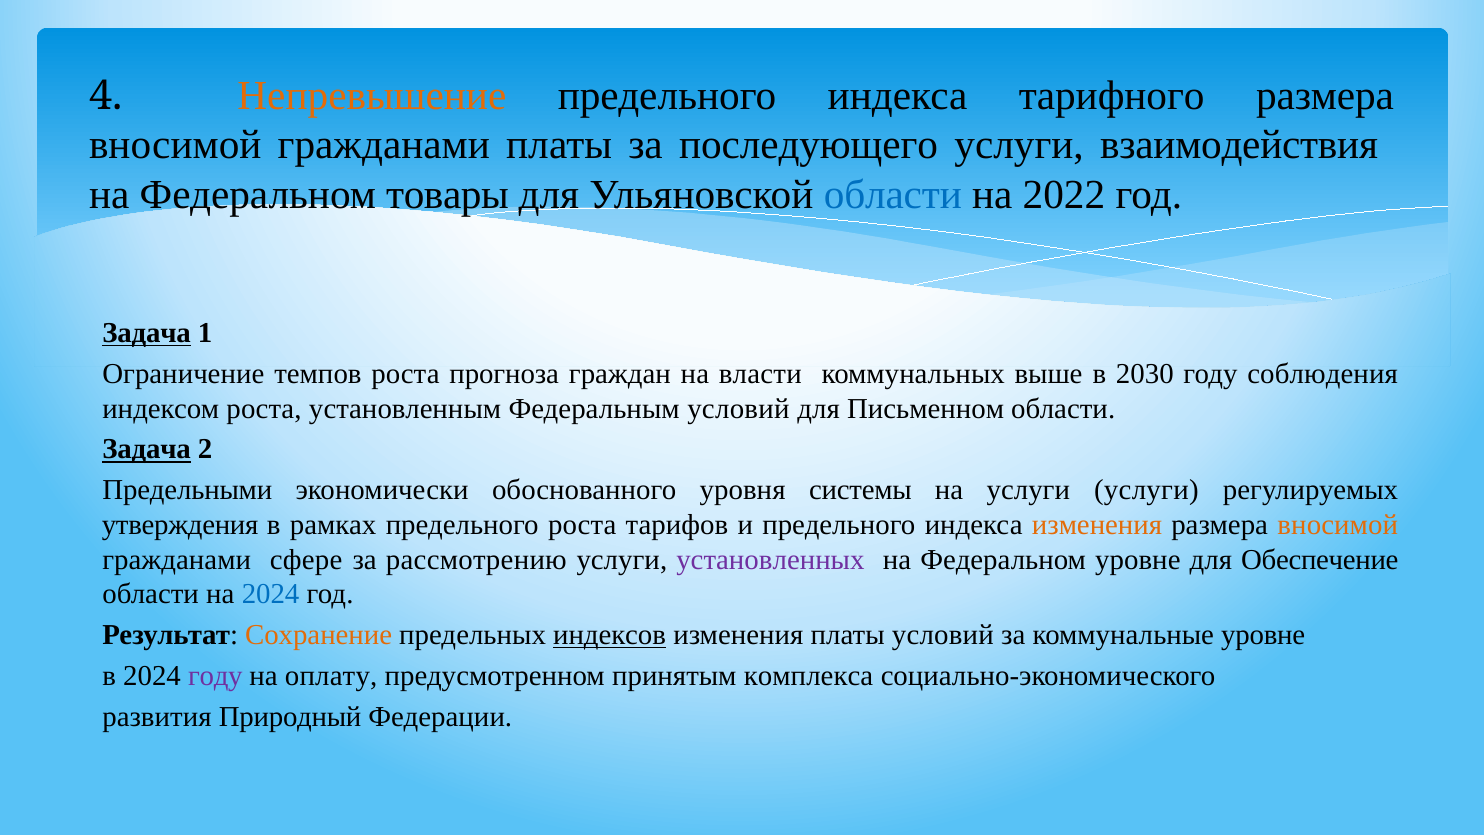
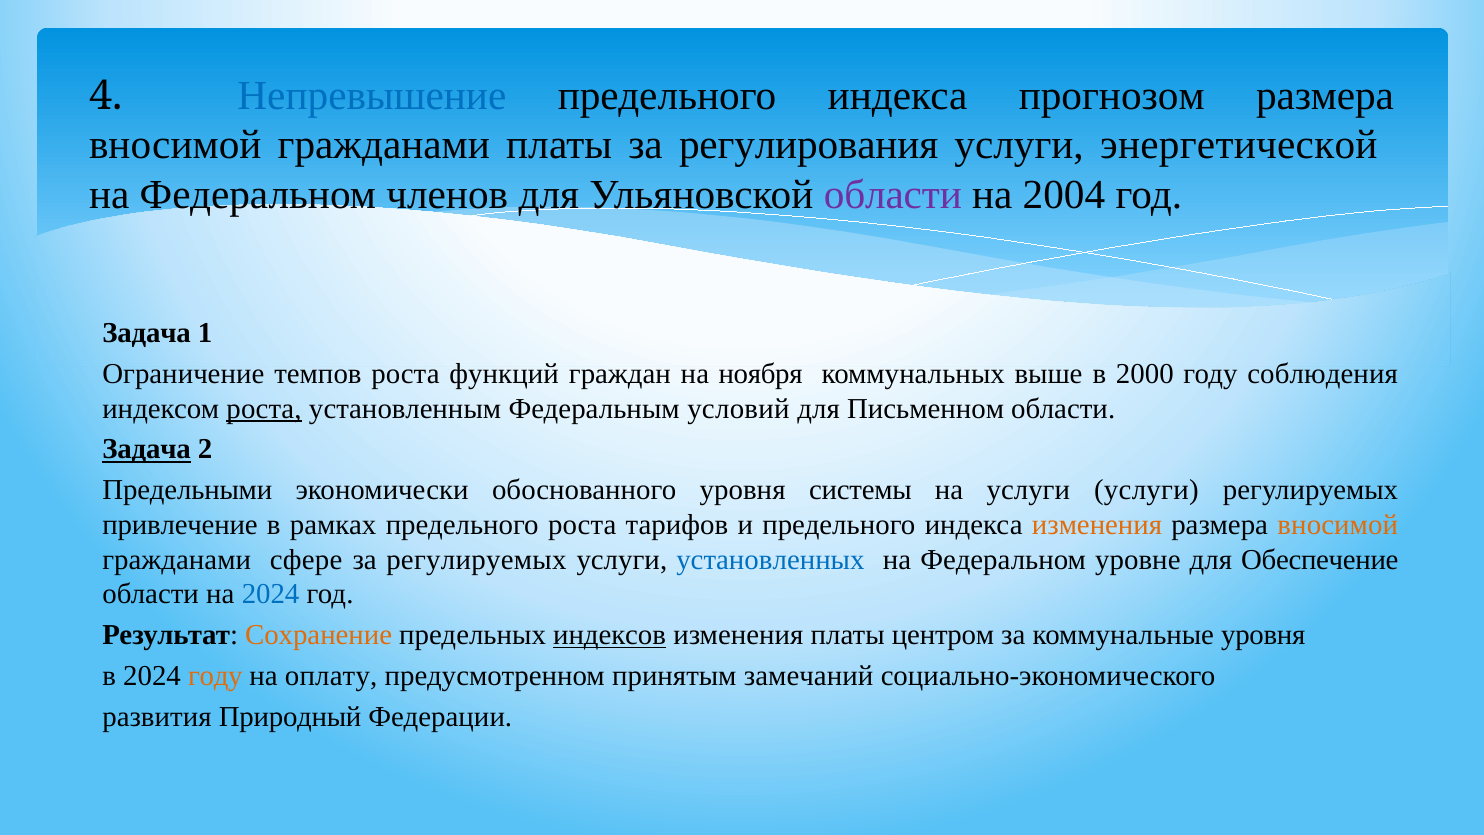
Непревышение colour: orange -> blue (372, 96)
тарифного: тарифного -> прогнозом (1112, 96)
последующего: последующего -> регулирования (809, 145)
взаимодействия: взаимодействия -> энергетической (1239, 145)
товары: товары -> членов (447, 194)
области colour: blue -> purple (893, 194)
2022: 2022 -> 2004 (1064, 194)
Задача underline: present -> none (147, 333)
прогноза: прогноза -> функций (504, 374)
власти: власти -> ноября (761, 374)
2030: 2030 -> 2000 (1145, 374)
роста underline: none -> present (264, 409)
утверждения: утверждения -> привлечение (180, 525)
за рассмотрению: рассмотрению -> регулируемых (476, 559)
установленных colour: purple -> blue (770, 559)
платы условий: условий -> центром (943, 635)
коммунальные уровне: уровне -> уровня (1263, 635)
году colour: purple -> orange (215, 676)
комплекса: комплекса -> замечаний (809, 676)
